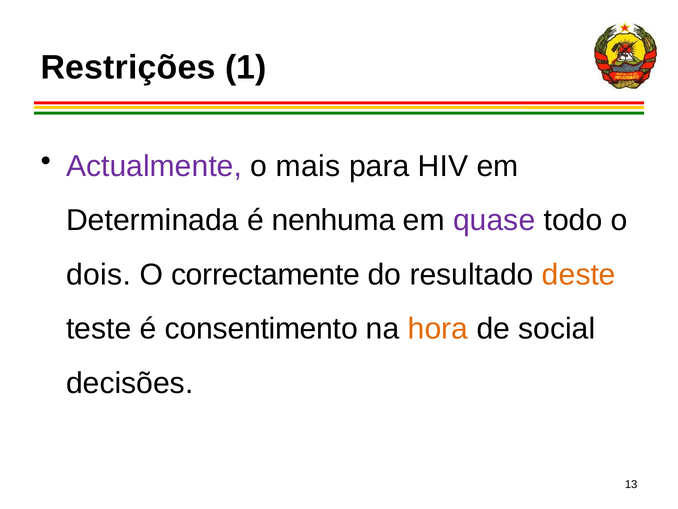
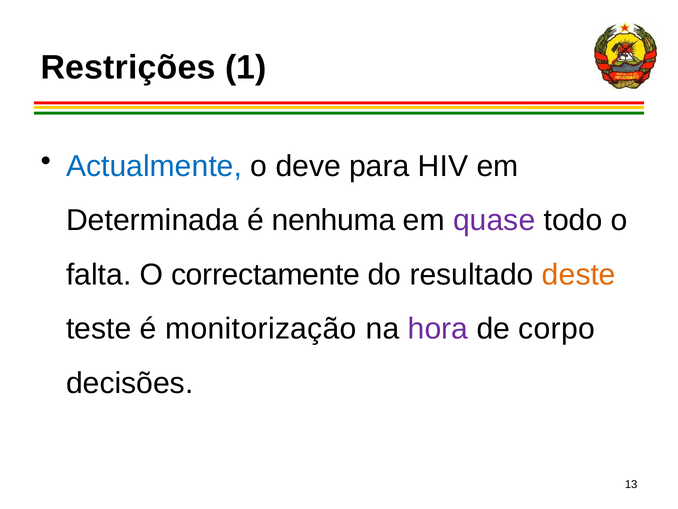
Actualmente colour: purple -> blue (154, 166)
mais: mais -> deve (308, 166)
dois: dois -> falta (99, 274)
consentimento: consentimento -> monitorização (261, 329)
hora colour: orange -> purple (438, 329)
social: social -> corpo (557, 329)
